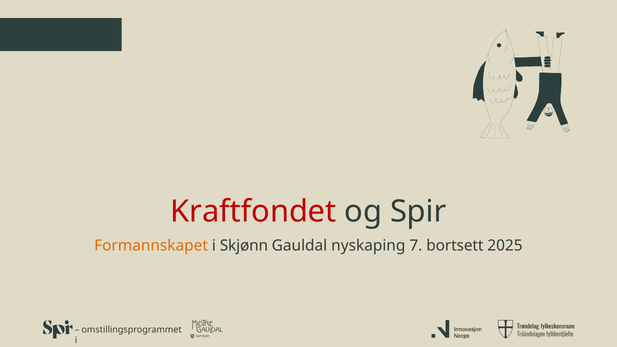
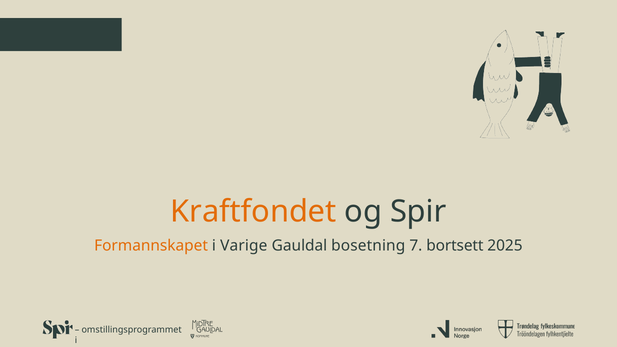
Kraftfondet colour: red -> orange (253, 211)
Skjønn: Skjønn -> Varige (244, 246)
nyskaping: nyskaping -> bosetning (368, 246)
